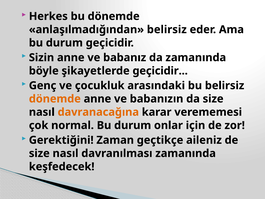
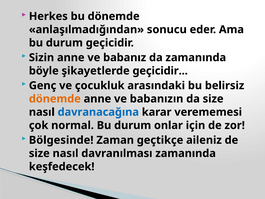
anlaşılmadığından belirsiz: belirsiz -> sonucu (167, 30)
davranacağına colour: orange -> blue (98, 112)
Gerektiğini: Gerektiğini -> Bölgesinde (61, 140)
